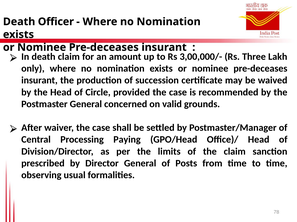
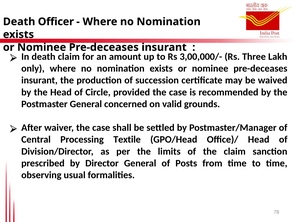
Paying: Paying -> Textile (127, 140)
